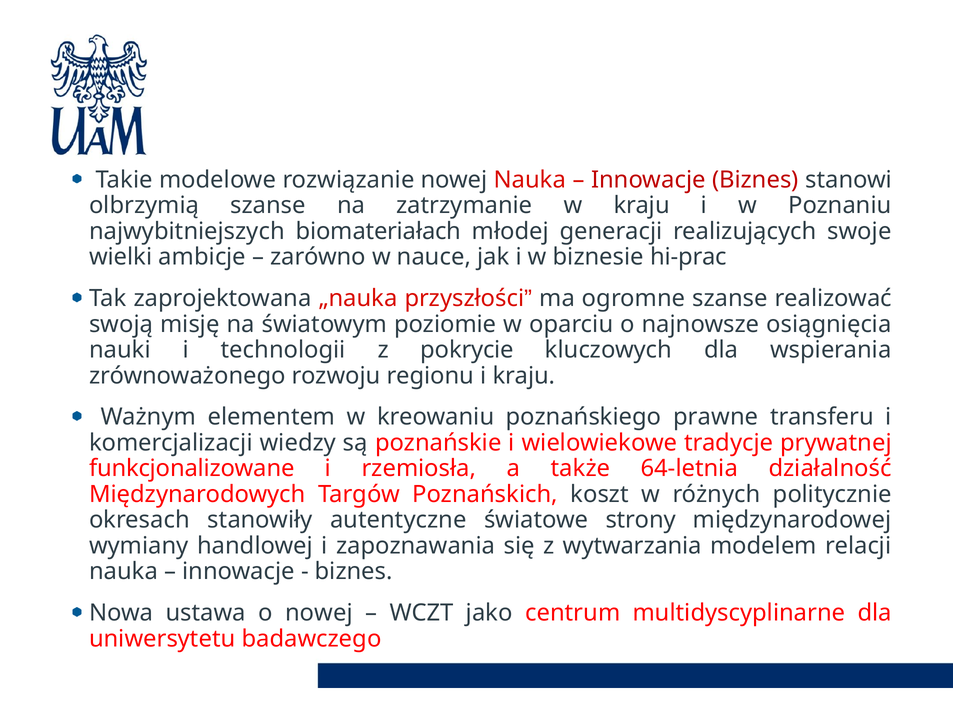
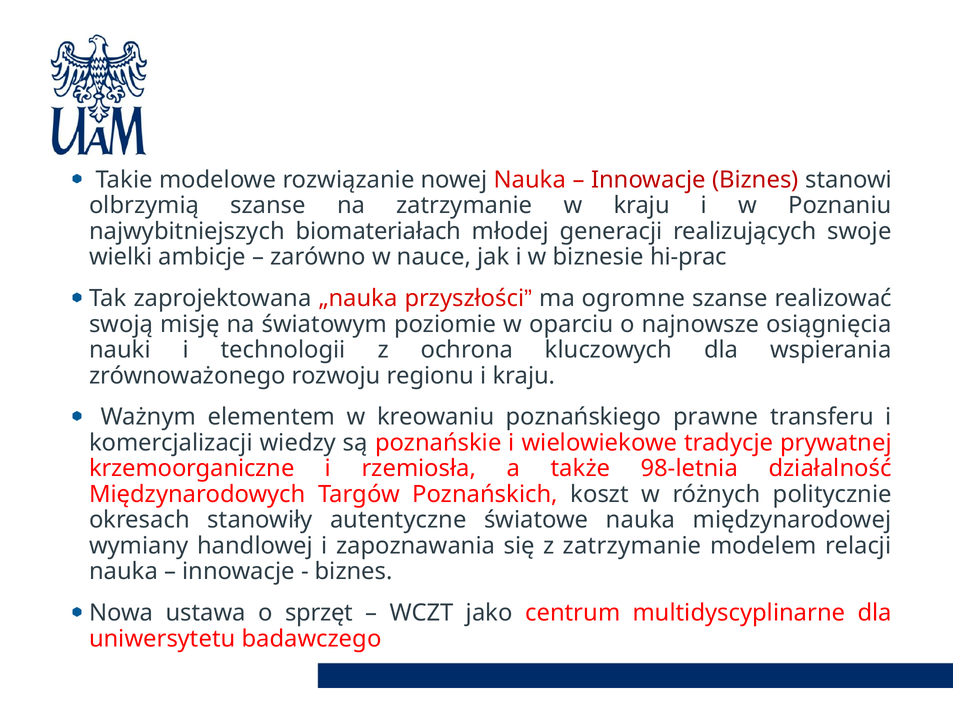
pokrycie: pokrycie -> ochrona (467, 350)
funkcjonalizowane: funkcjonalizowane -> krzemoorganiczne (192, 468)
64-letnia: 64-letnia -> 98-letnia (689, 468)
światowe strony: strony -> nauka (641, 520)
z wytwarzania: wytwarzania -> zatrzymanie (632, 546)
o nowej: nowej -> sprzęt (319, 613)
